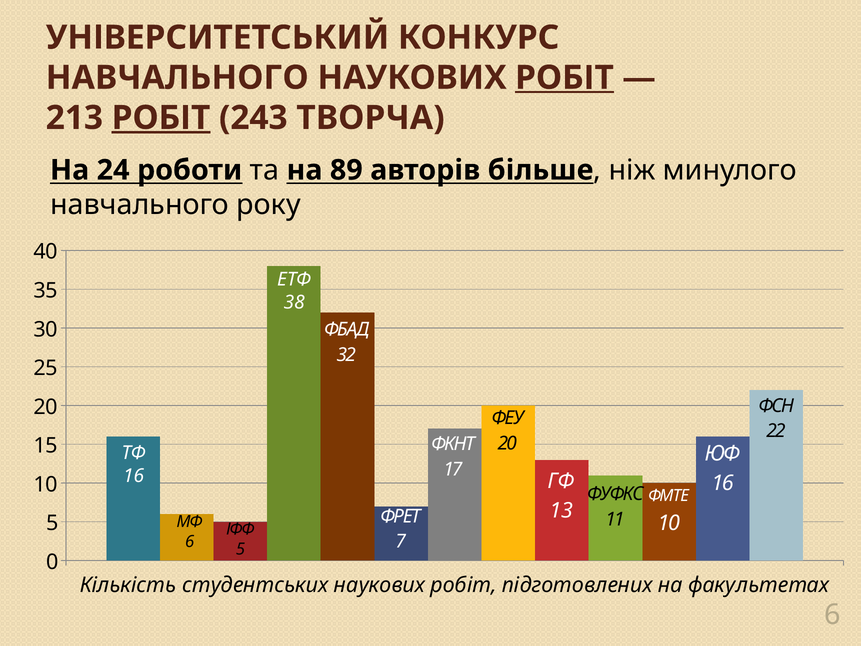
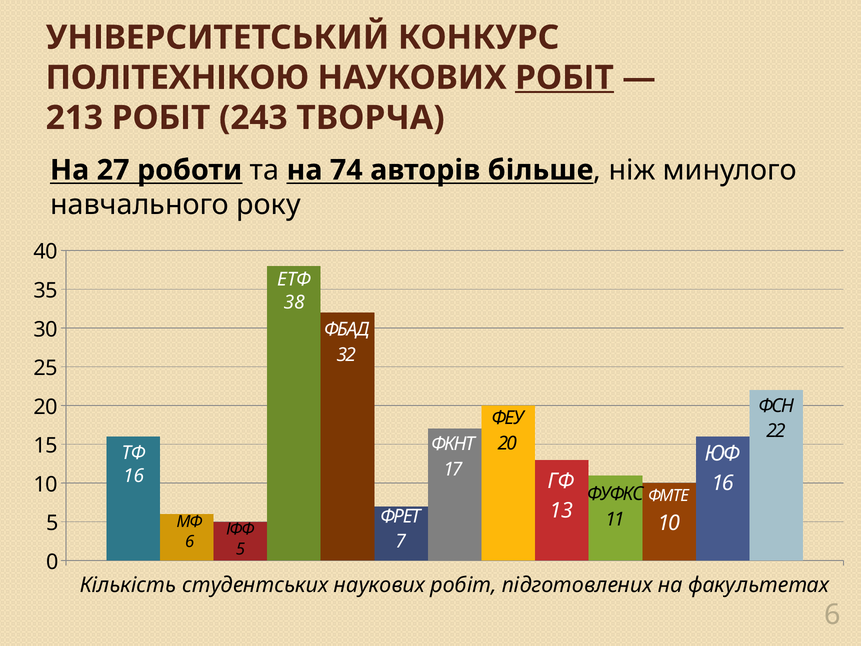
НАВЧАЛЬНОГО: НАВЧАЛЬНОГО -> ПОЛІТЕХНІКОЮ (177, 78)
РОБІТ underline: present -> none (161, 118)
24: 24 -> 27 (113, 170)
89: 89 -> 74 (346, 170)
